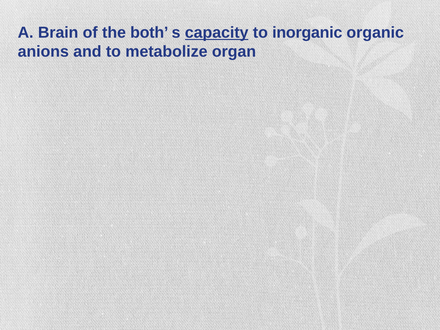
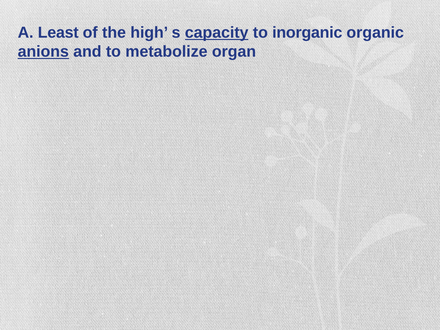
Brain: Brain -> Least (58, 33)
both: both -> high (149, 33)
anions underline: none -> present (43, 52)
